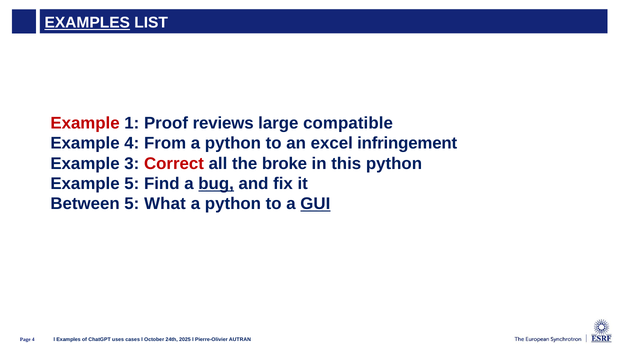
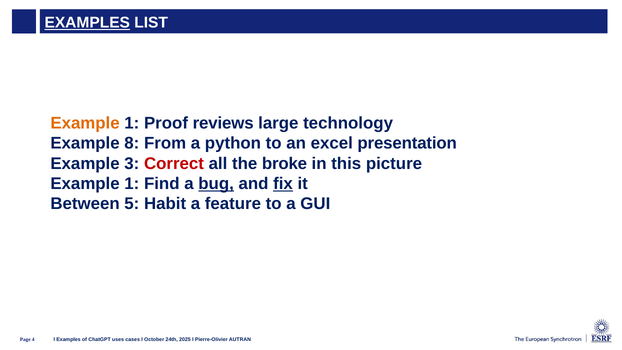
Example colour: red -> orange (85, 123)
compatible: compatible -> technology (348, 123)
Example 4: 4 -> 8 (132, 143)
infringement: infringement -> presentation (407, 143)
this python: python -> picture (394, 163)
5: 5 -> 1 (132, 184)
fix underline: none -> present (283, 184)
What: What -> Habit (165, 204)
python: python -> feature (233, 204)
GUI underline: present -> none (315, 204)
